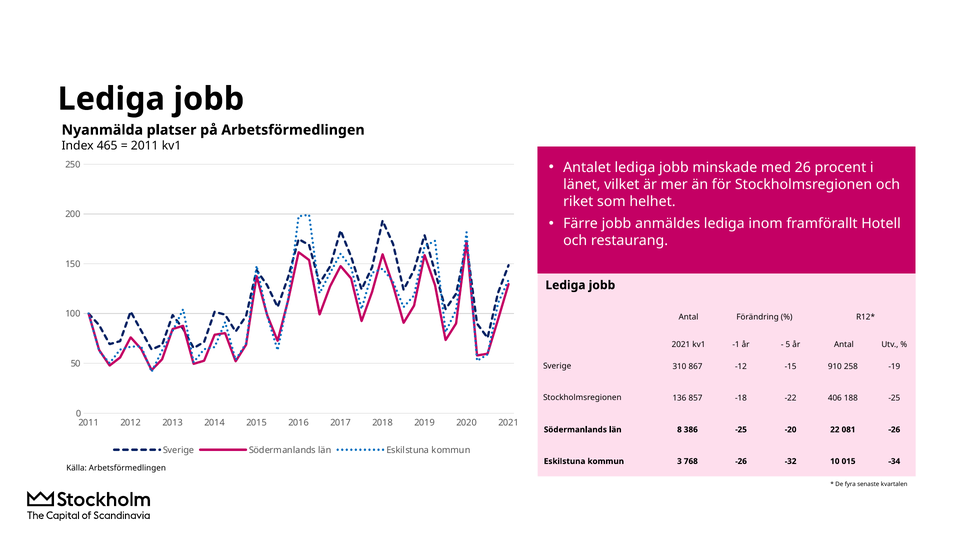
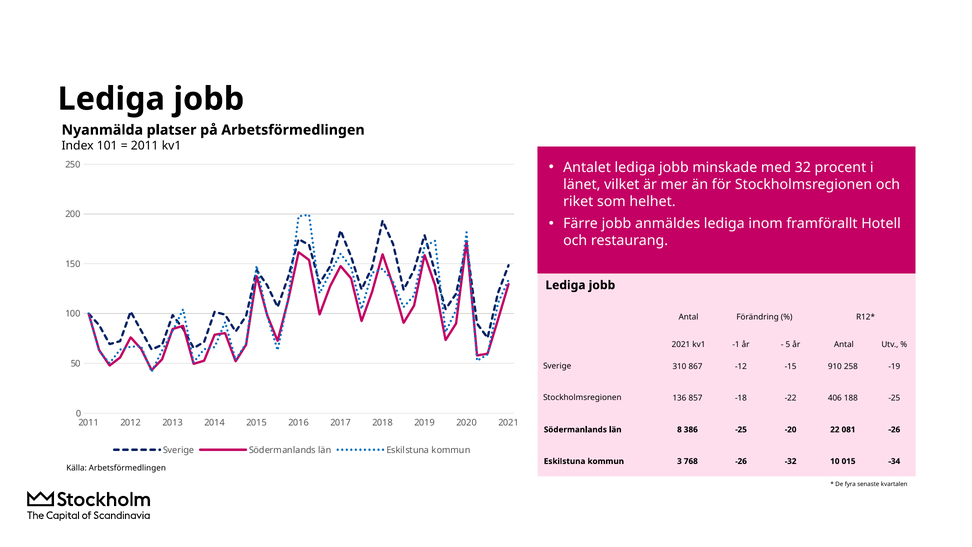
465: 465 -> 101 (107, 146)
26: 26 -> 32 (803, 167)
